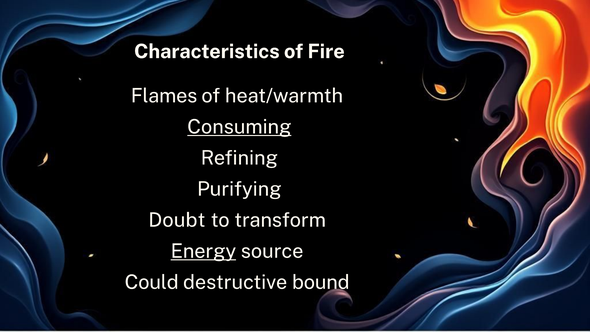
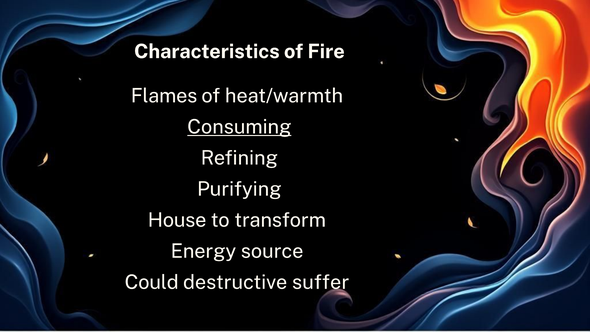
Doubt: Doubt -> House (177, 220)
Energy underline: present -> none (203, 251)
bound: bound -> suffer (321, 282)
